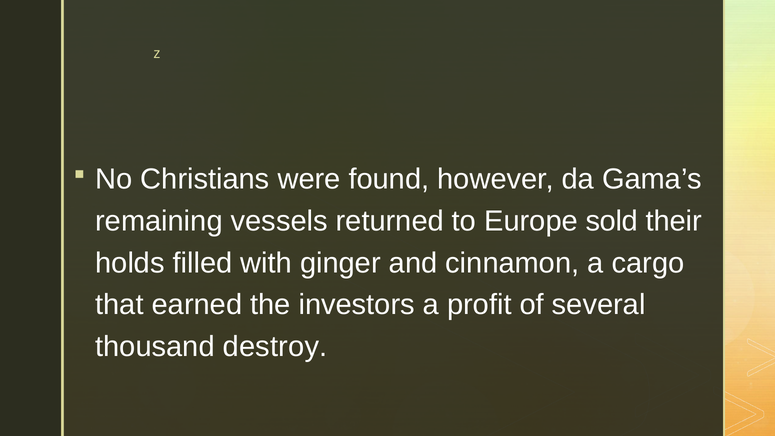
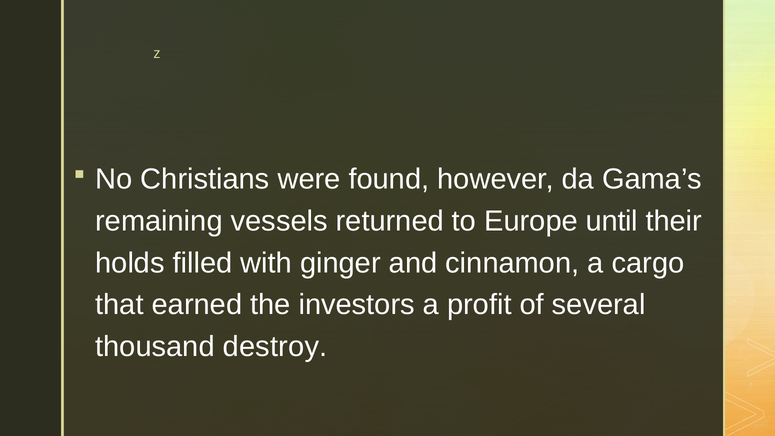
sold: sold -> until (612, 221)
